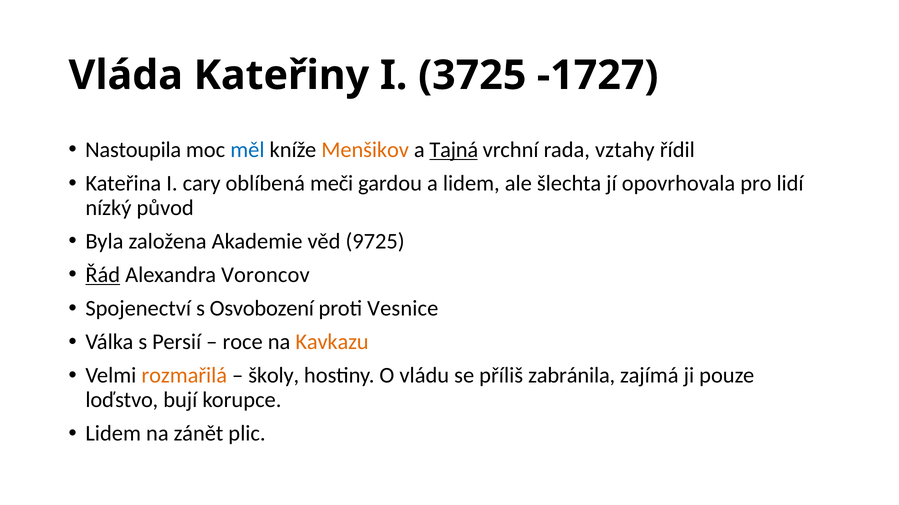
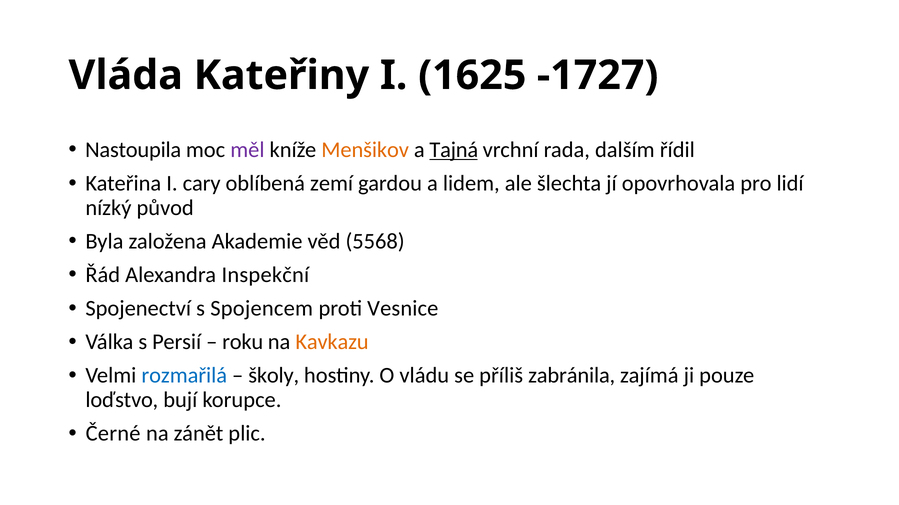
3725: 3725 -> 1625 (472, 76)
měl colour: blue -> purple (247, 150)
vztahy: vztahy -> dalším (625, 150)
meči: meči -> zemí (332, 184)
9725: 9725 -> 5568 (375, 242)
Řád underline: present -> none (103, 275)
Voroncov: Voroncov -> Inspekční (265, 275)
Osvobození: Osvobození -> Spojencem (262, 309)
roce: roce -> roku (243, 342)
rozmařilá colour: orange -> blue (184, 376)
Lidem: Lidem -> Černé (113, 434)
